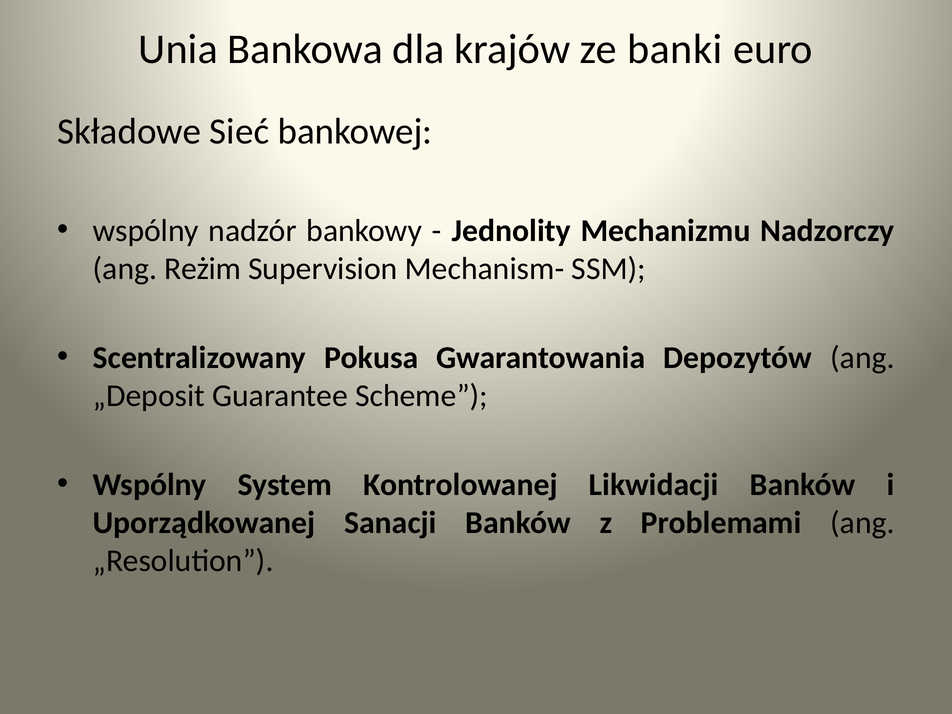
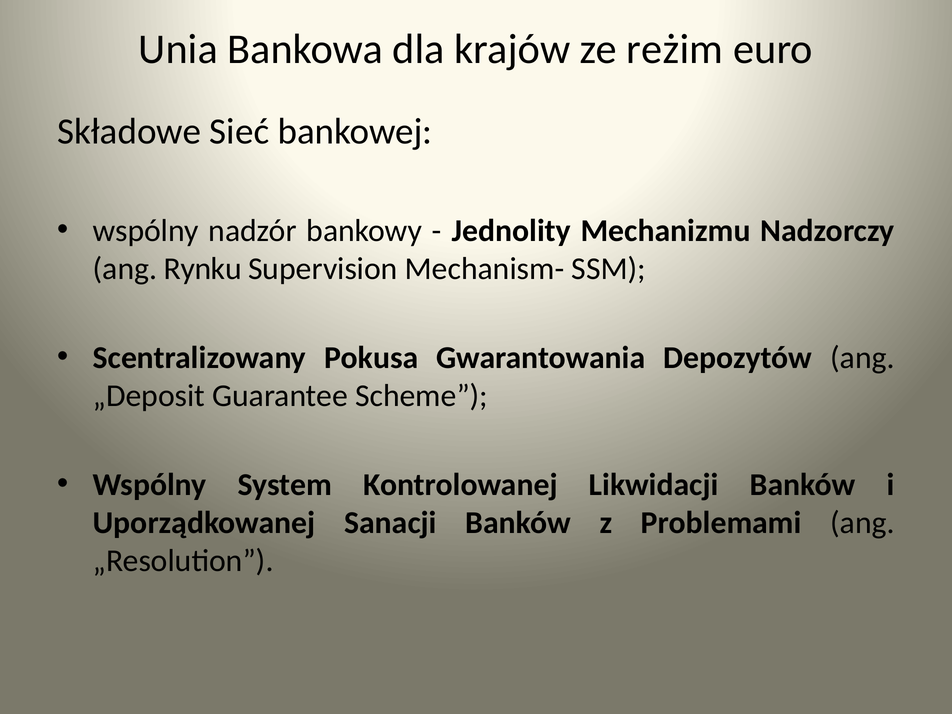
banki: banki -> reżim (675, 50)
Reżim: Reżim -> Rynku (203, 269)
